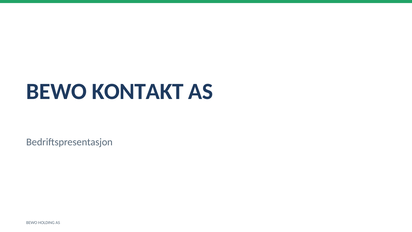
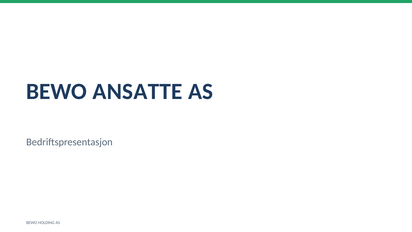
KONTAKT: KONTAKT -> ANSATTE (137, 91)
